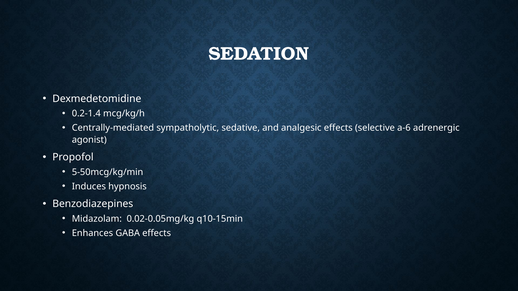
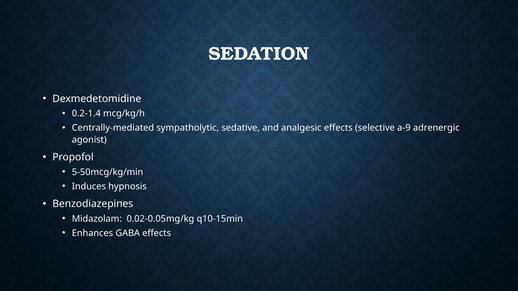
a-6: a-6 -> a-9 (404, 128)
